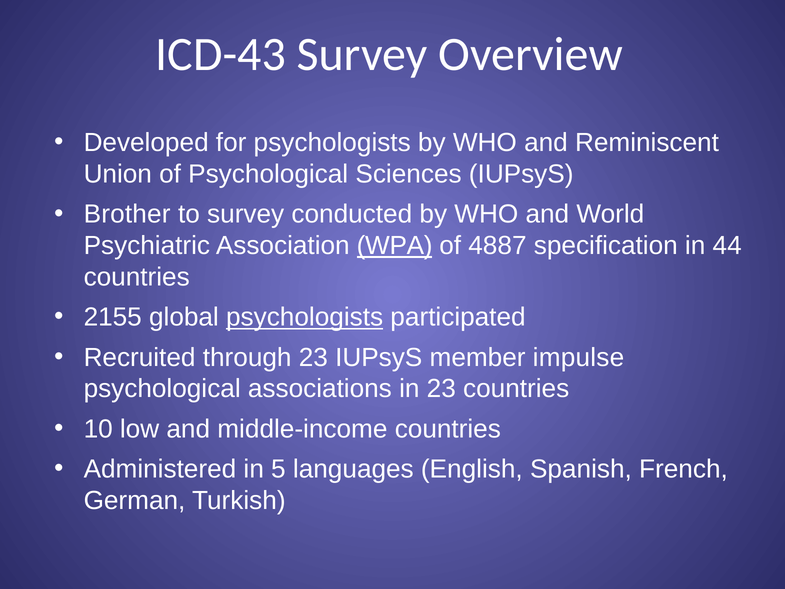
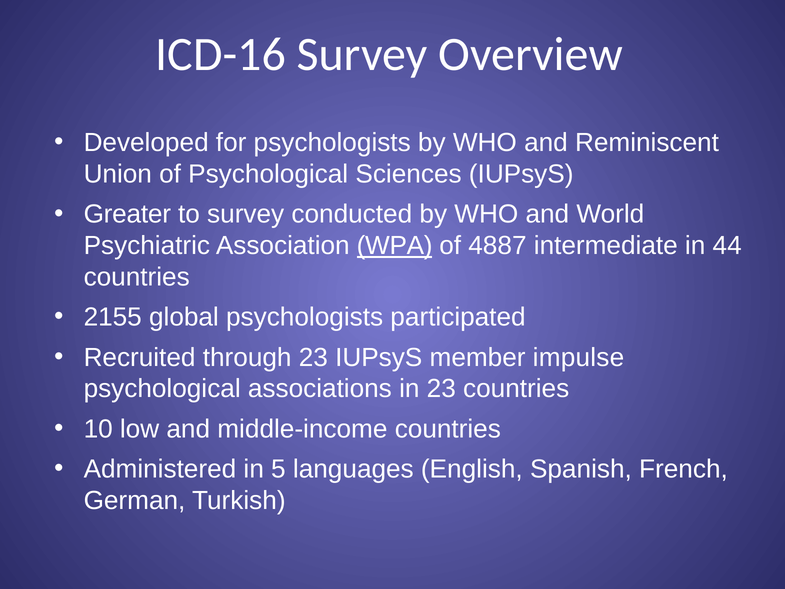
ICD-43: ICD-43 -> ICD-16 (221, 54)
Brother: Brother -> Greater (127, 214)
specification: specification -> intermediate (606, 246)
psychologists underline: present -> none (305, 317)
